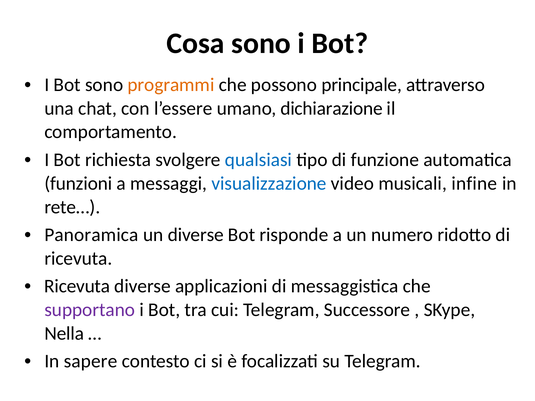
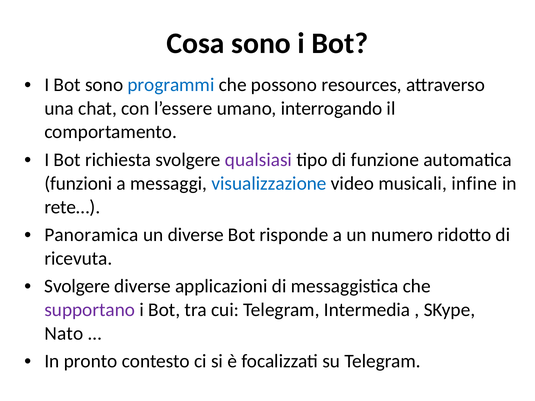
programmi colour: orange -> blue (171, 85)
principale: principale -> resources (362, 85)
dichiarazione: dichiarazione -> interrogando (332, 108)
qualsiasi colour: blue -> purple (258, 160)
Ricevuta: Ricevuta -> Svolgere (77, 286)
Successore: Successore -> Intermedia (367, 310)
Nella: Nella -> Nato (64, 334)
sapere: sapere -> pronto (91, 361)
